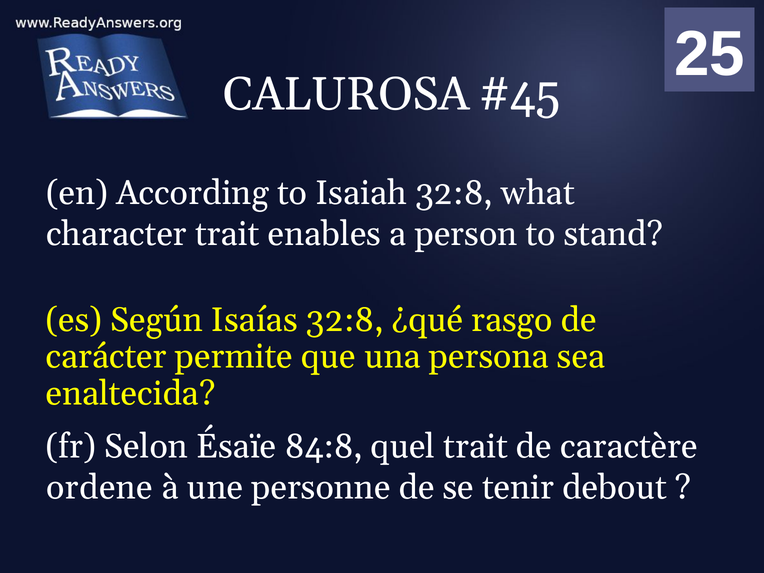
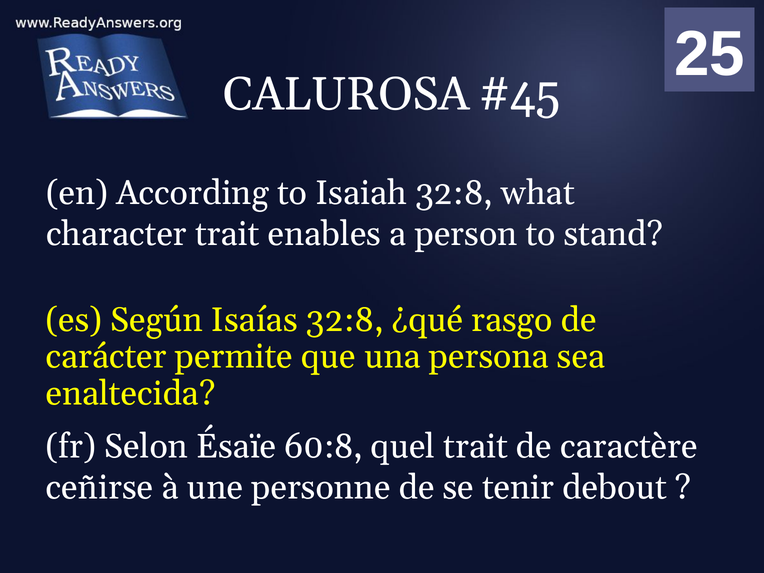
84:8: 84:8 -> 60:8 (324, 447)
ordene: ordene -> ceñirse (100, 487)
